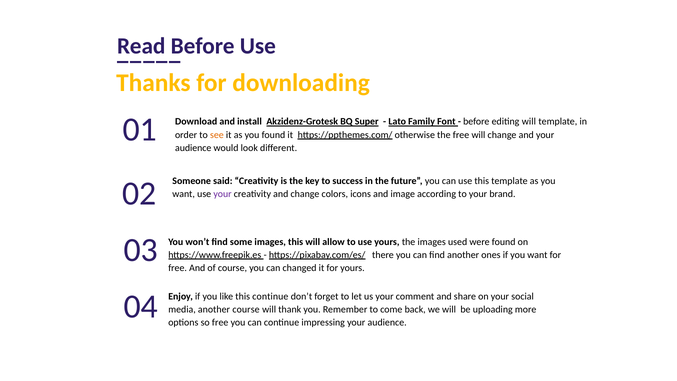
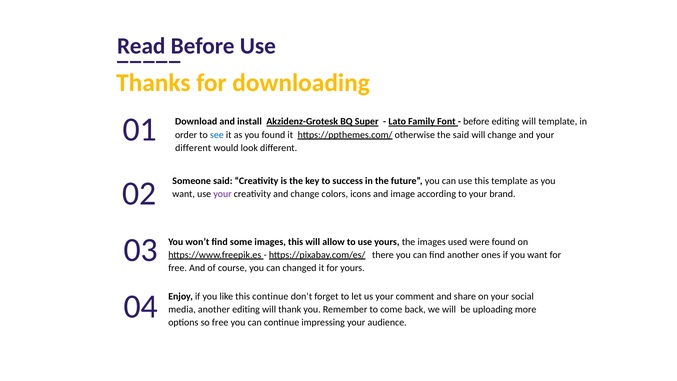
see colour: orange -> blue (217, 135)
the free: free -> said (461, 135)
audience: audience -> different (193, 148)
another course: course -> editing (246, 309)
